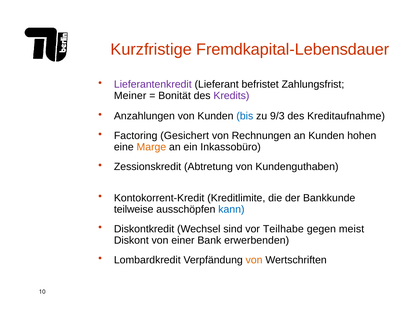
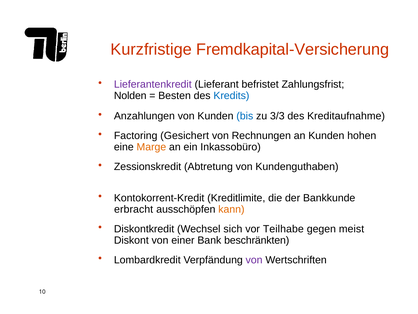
Fremdkapital-Lebensdauer: Fremdkapital-Lebensdauer -> Fremdkapital-Versicherung (293, 49)
Meiner: Meiner -> Nolden (130, 96)
Bonität: Bonität -> Besten (175, 96)
Kredits colour: purple -> blue (231, 96)
9/3: 9/3 -> 3/3 (277, 116)
teilweise: teilweise -> erbracht (134, 209)
kann colour: blue -> orange (231, 209)
sind: sind -> sich (233, 229)
erwerbenden: erwerbenden -> beschränkten (257, 240)
von colour: orange -> purple (254, 260)
